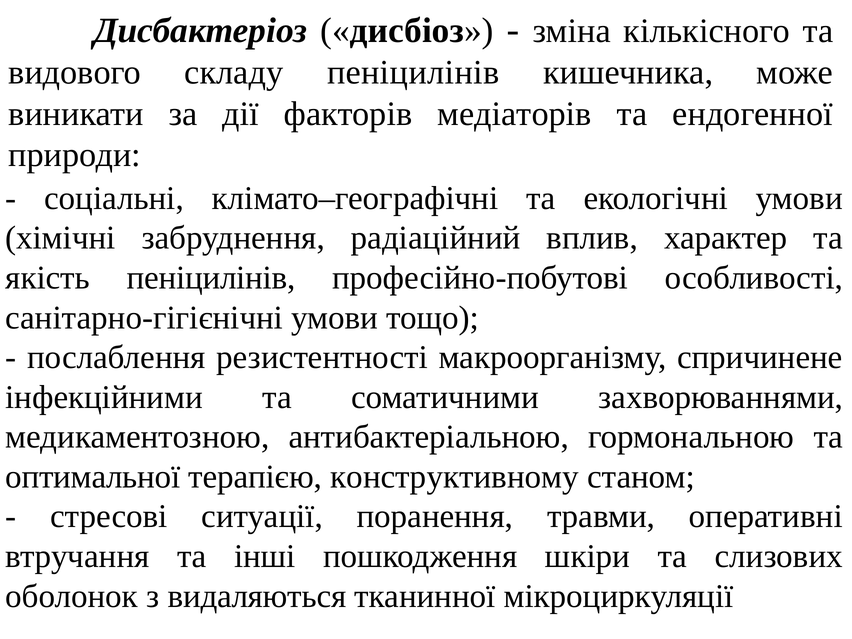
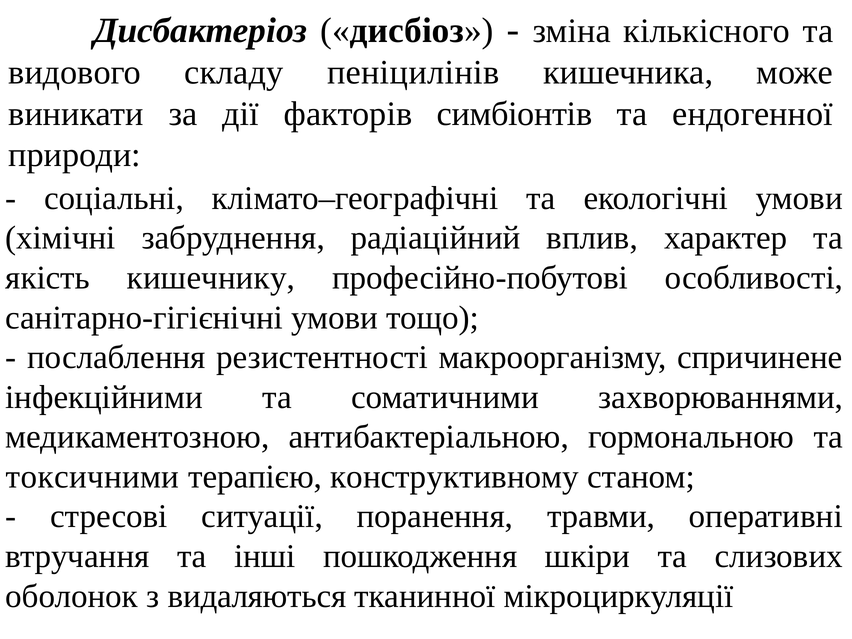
медіаторів: медіаторів -> симбіонтів (515, 114)
якість пеніцилінів: пеніцилінів -> кишечнику (211, 278)
оптимальної: оптимальної -> токсичними (93, 477)
